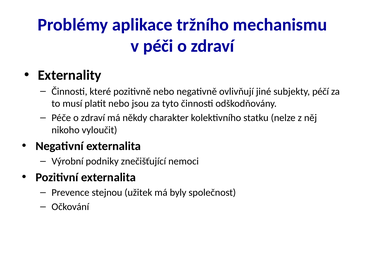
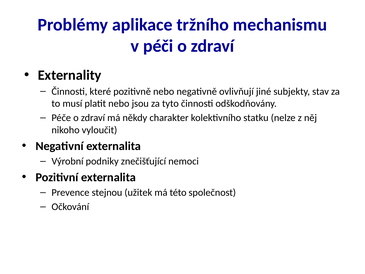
péčí: péčí -> stav (321, 91)
byly: byly -> této (178, 192)
